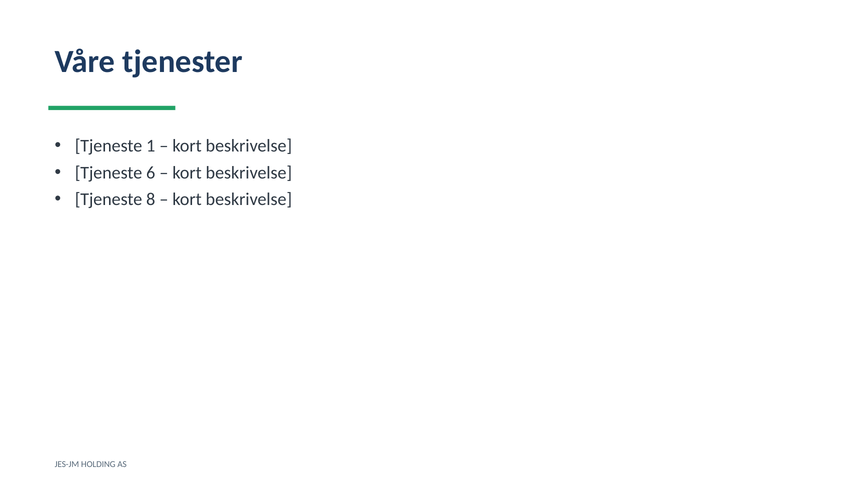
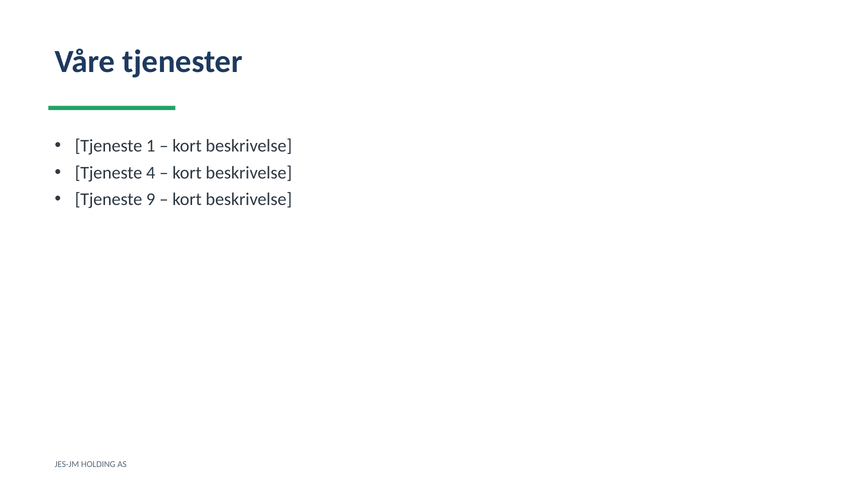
6: 6 -> 4 (151, 173)
8: 8 -> 9 (151, 199)
